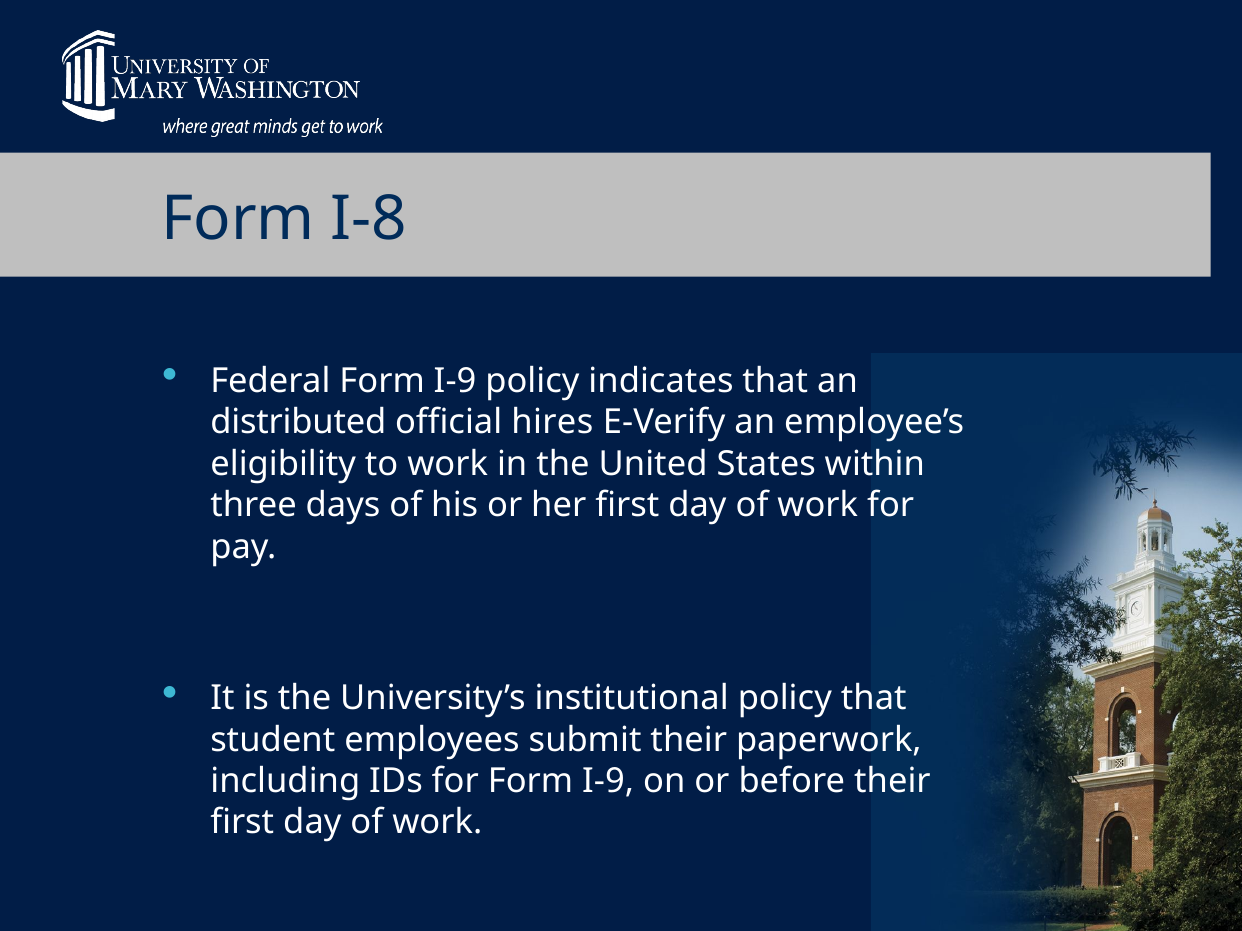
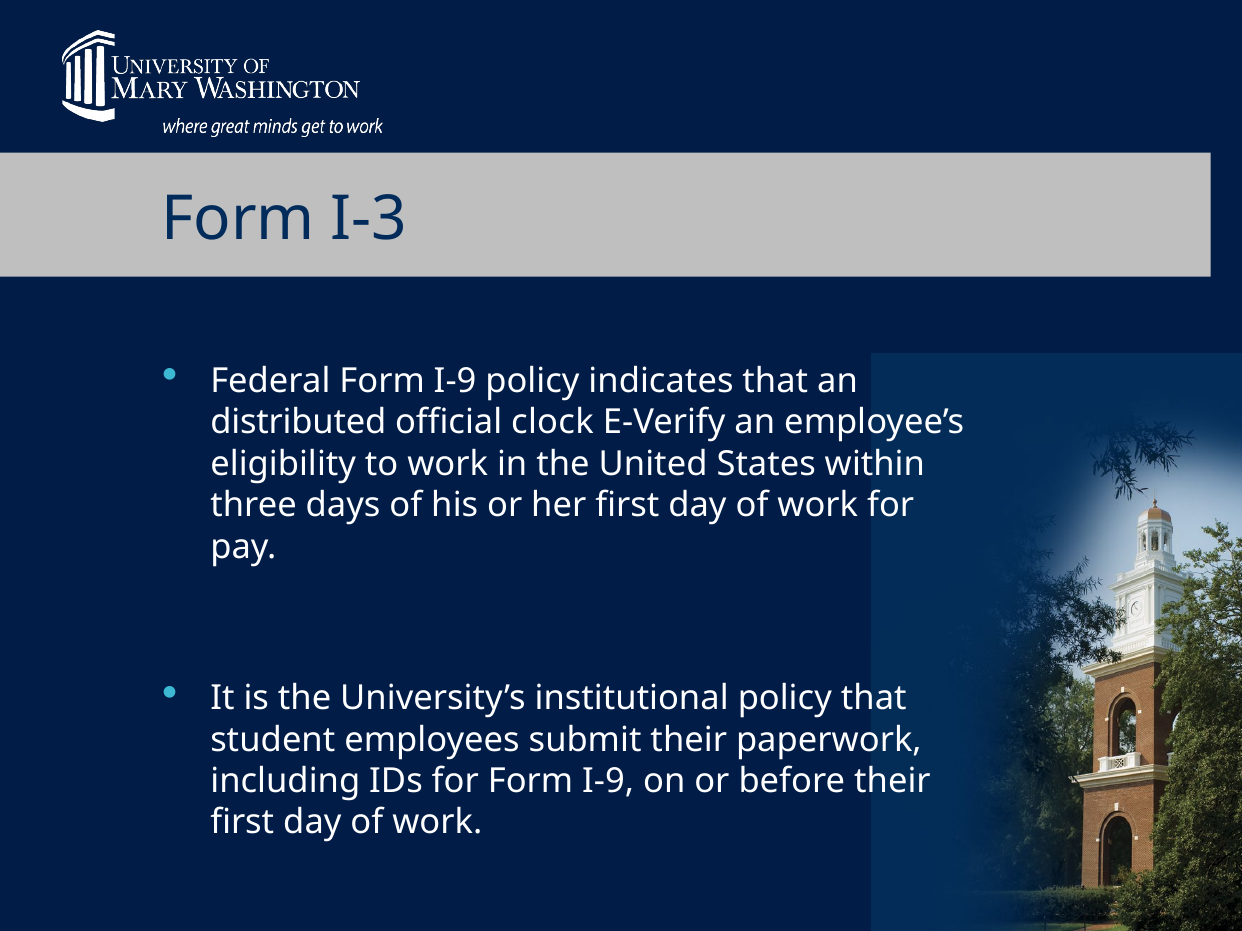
I-8: I-8 -> I-3 (369, 219)
hires: hires -> clock (552, 423)
